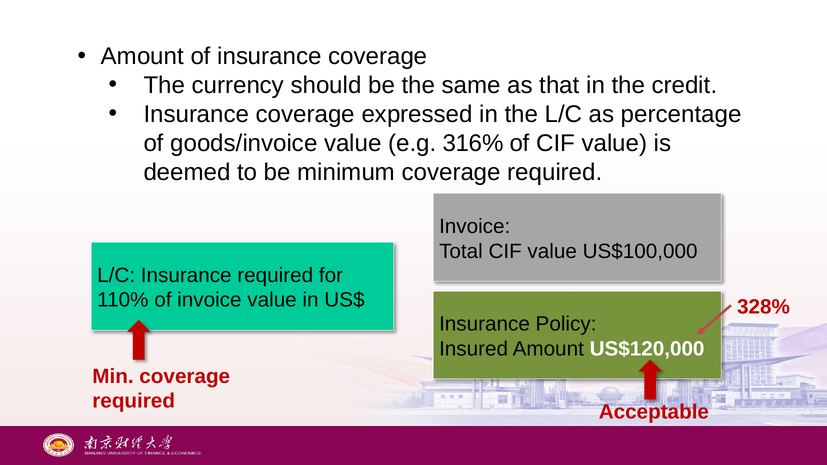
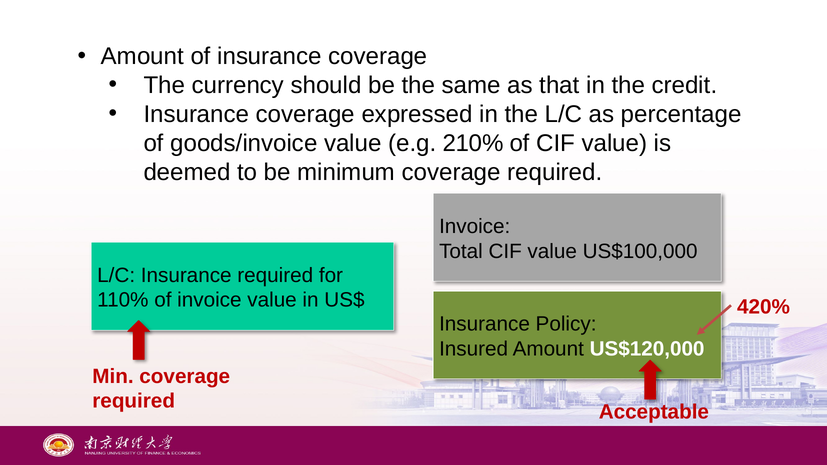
316%: 316% -> 210% (473, 143)
328%: 328% -> 420% (763, 307)
